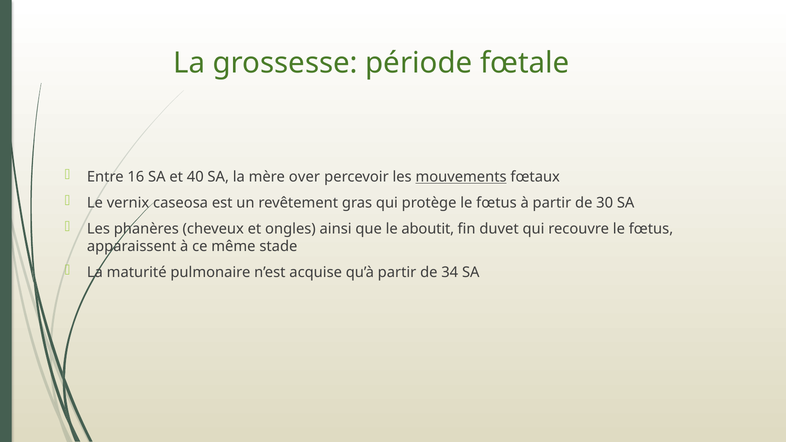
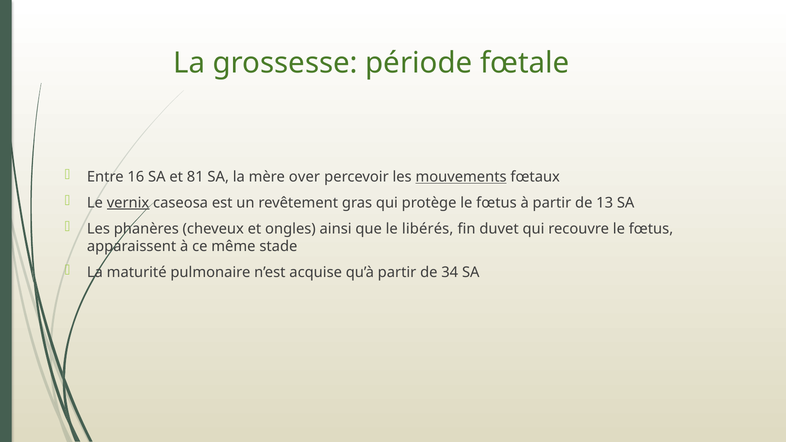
40: 40 -> 81 (195, 177)
vernix underline: none -> present (128, 203)
30: 30 -> 13 (605, 203)
aboutit: aboutit -> libérés (428, 229)
